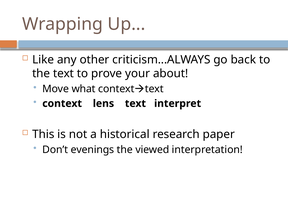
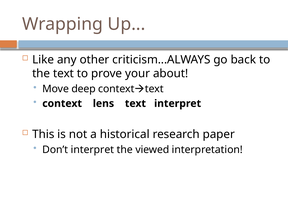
what: what -> deep (84, 89)
Don’t evenings: evenings -> interpret (92, 150)
